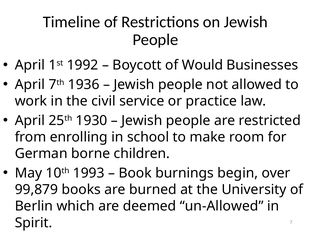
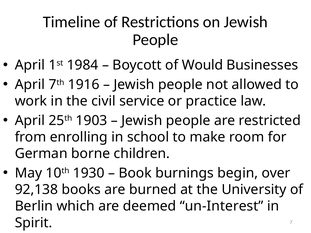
1992: 1992 -> 1984 (83, 65)
1936: 1936 -> 1916 (84, 85)
1930: 1930 -> 1903 (92, 121)
1993: 1993 -> 1930 (89, 173)
99,879: 99,879 -> 92,138 (36, 190)
un-Allowed: un-Allowed -> un-Interest (222, 206)
